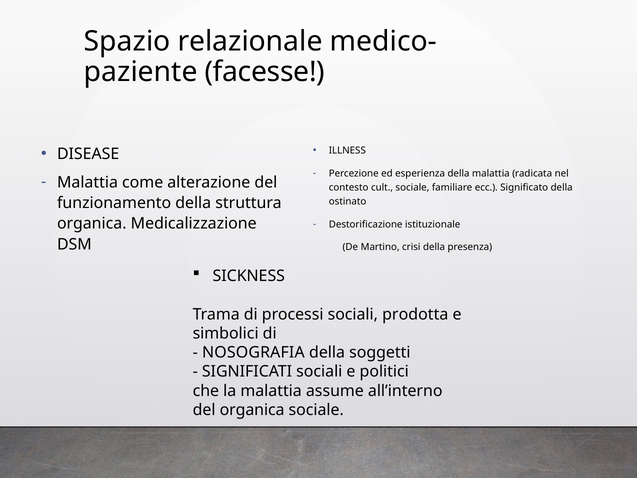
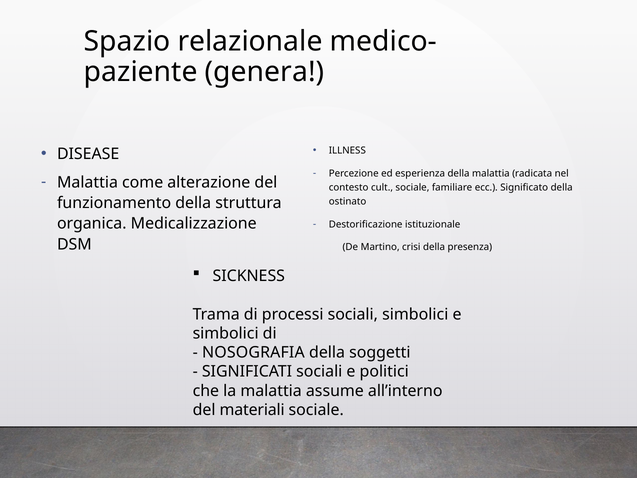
facesse: facesse -> genera (265, 72)
sociali prodotta: prodotta -> simbolici (415, 314)
del organica: organica -> materiali (252, 410)
